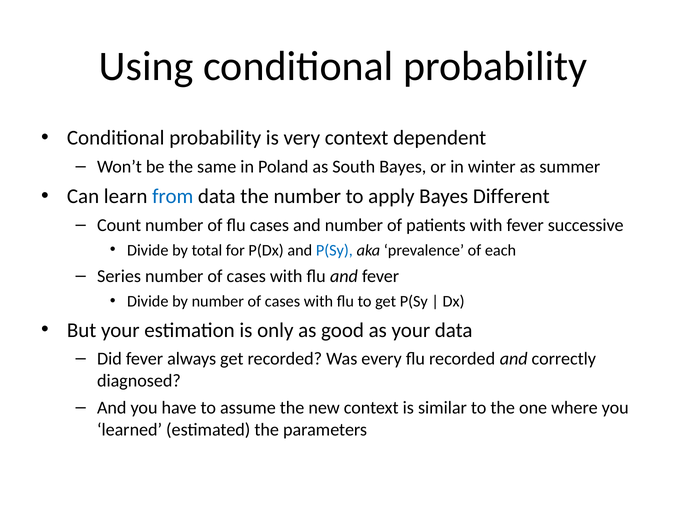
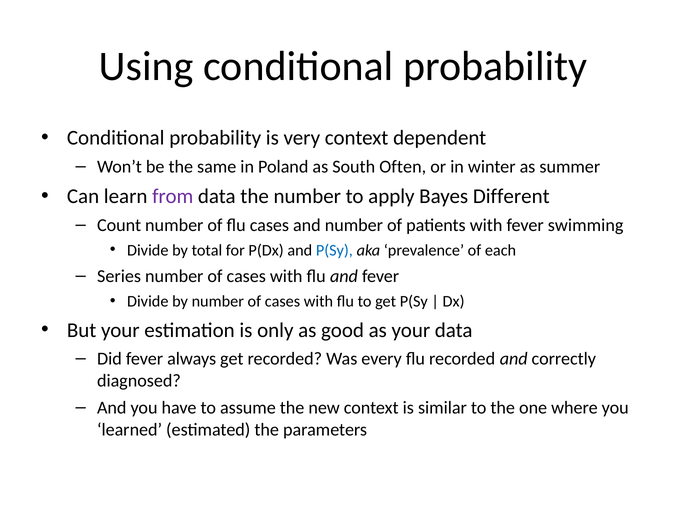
South Bayes: Bayes -> Often (403, 166)
from colour: blue -> purple (173, 196)
successive: successive -> swimming (586, 225)
